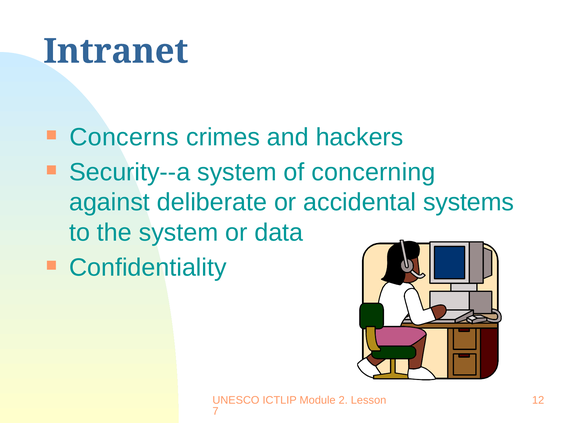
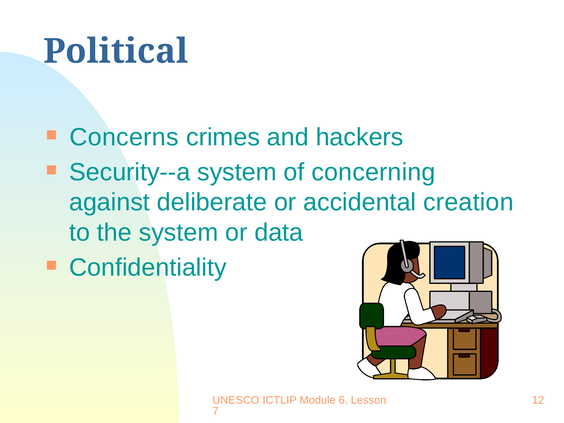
Intranet: Intranet -> Political (116, 51)
systems: systems -> creation (468, 202)
2: 2 -> 6 (343, 400)
